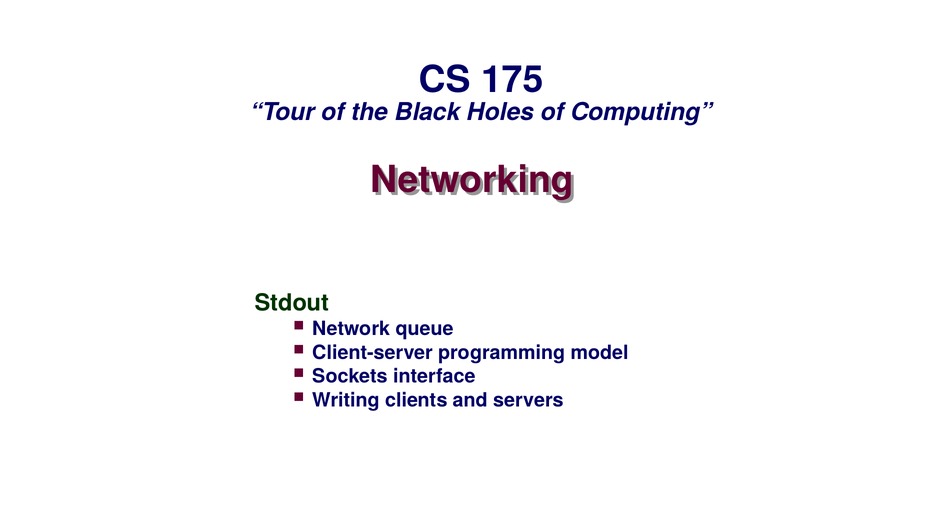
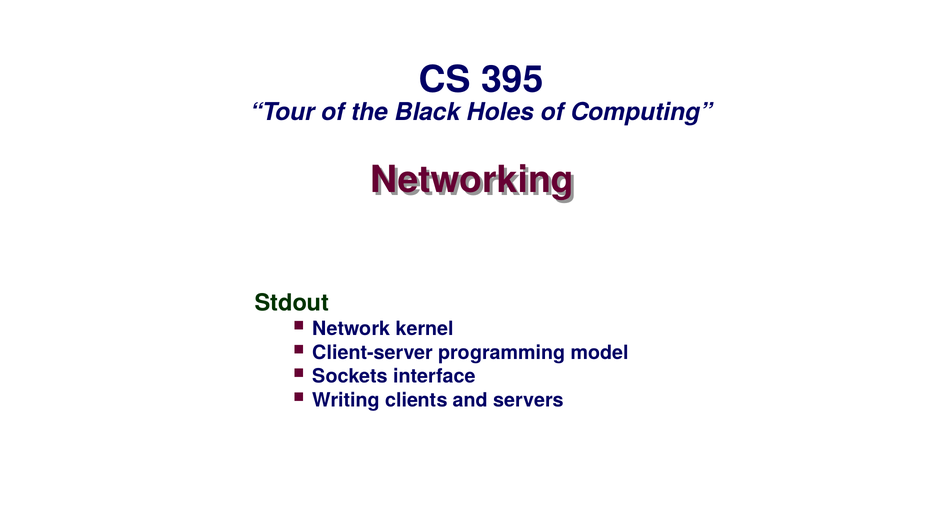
175: 175 -> 395 (512, 80)
queue: queue -> kernel (425, 329)
